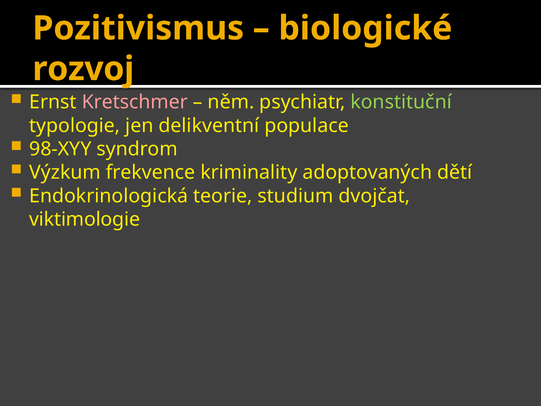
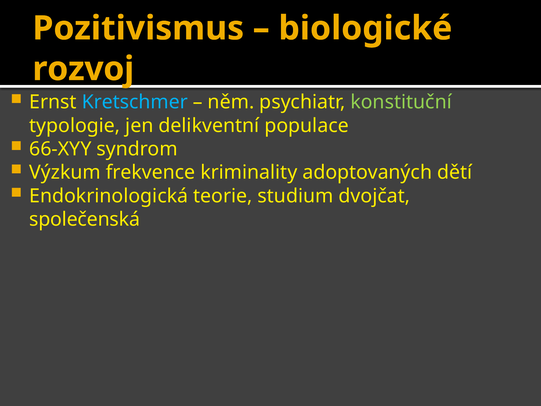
Kretschmer colour: pink -> light blue (135, 102)
98-XYY: 98-XYY -> 66-XYY (60, 149)
viktimologie: viktimologie -> společenská (85, 219)
